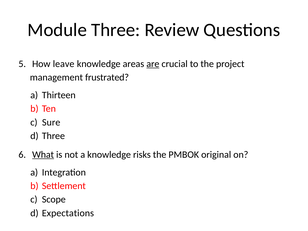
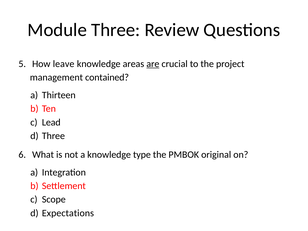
frustrated: frustrated -> contained (107, 77)
Sure: Sure -> Lead (51, 122)
What underline: present -> none (43, 155)
risks: risks -> type (142, 155)
